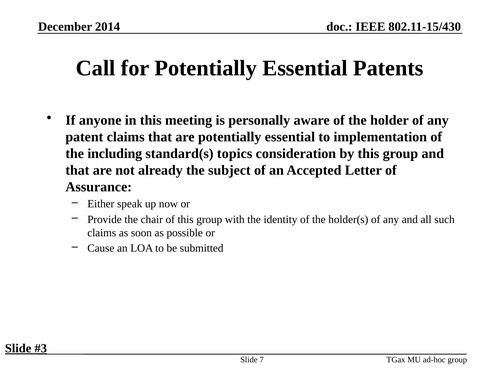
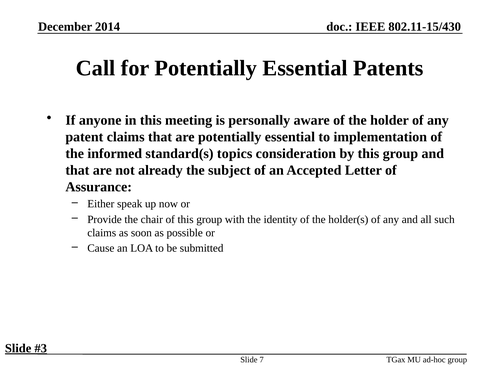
including: including -> informed (115, 154)
